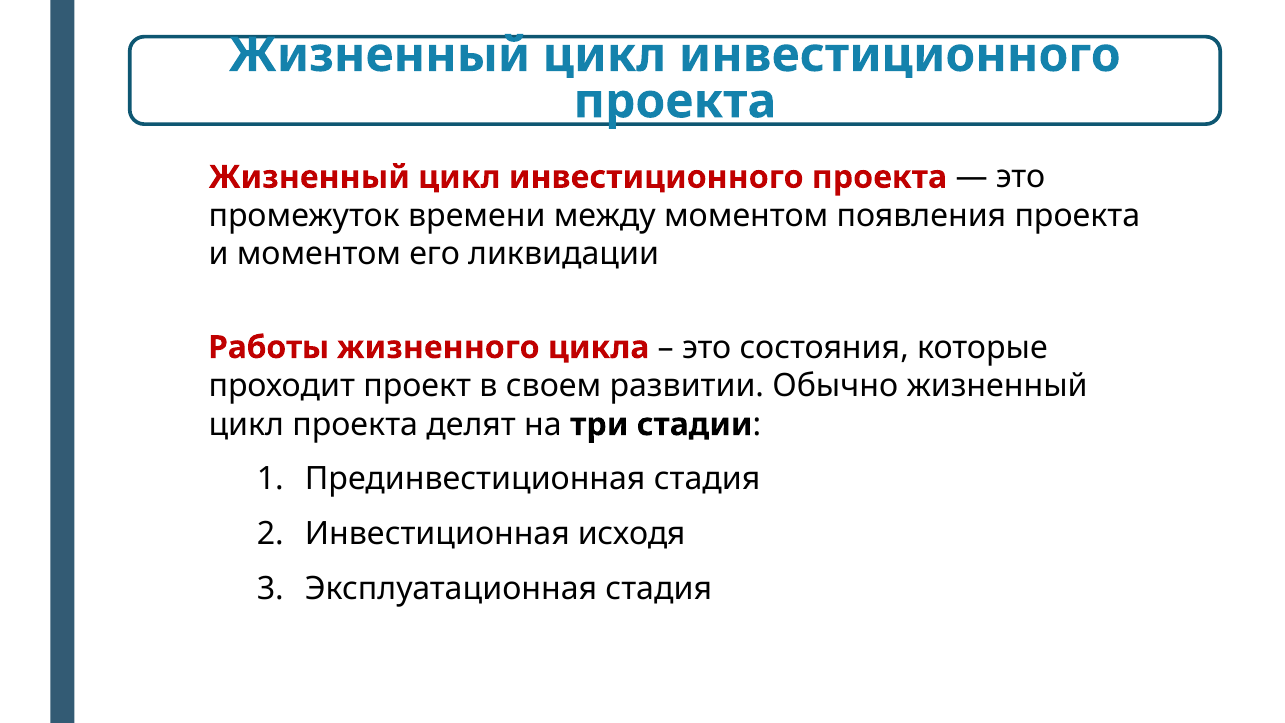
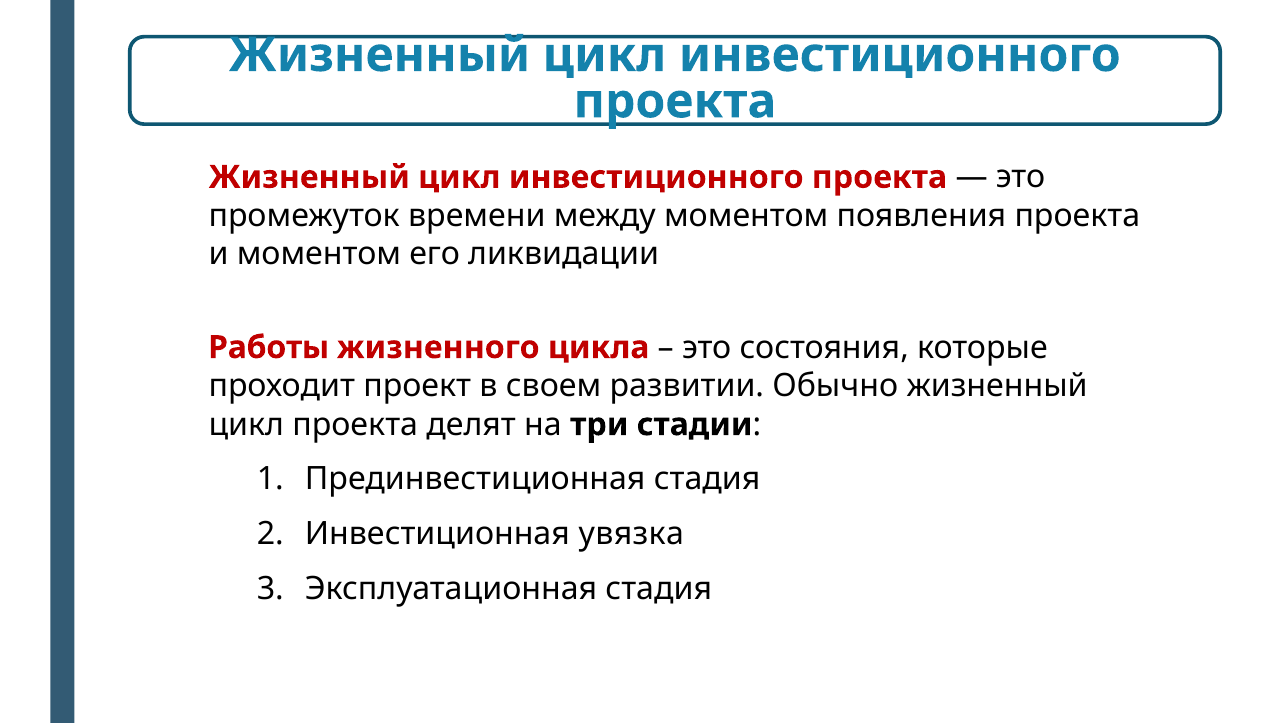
исходя: исходя -> увязка (631, 534)
